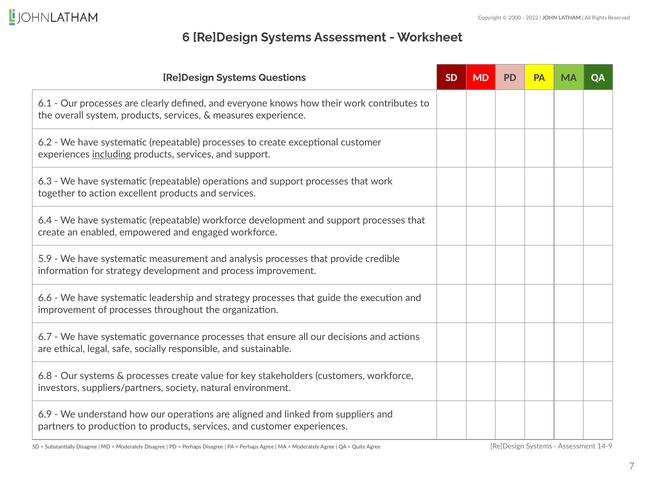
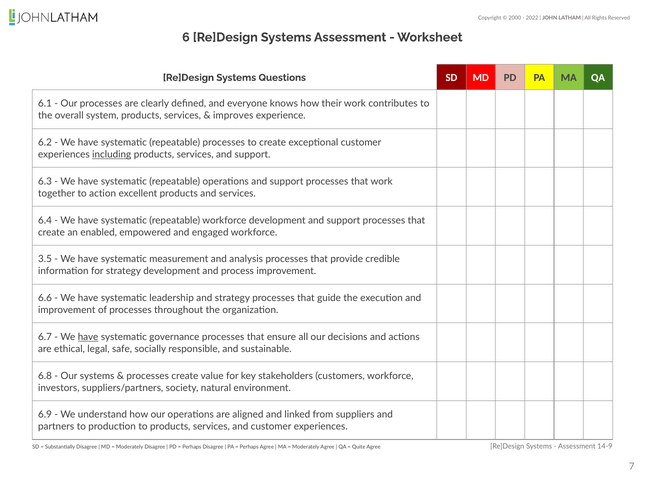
measures: measures -> improves (233, 116)
5.9: 5.9 -> 3.5 (45, 259)
have underline: none -> present (88, 337)
